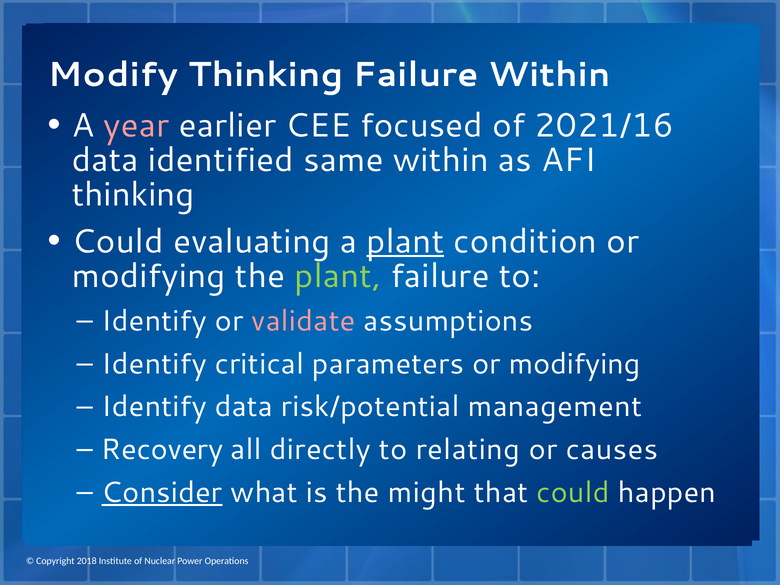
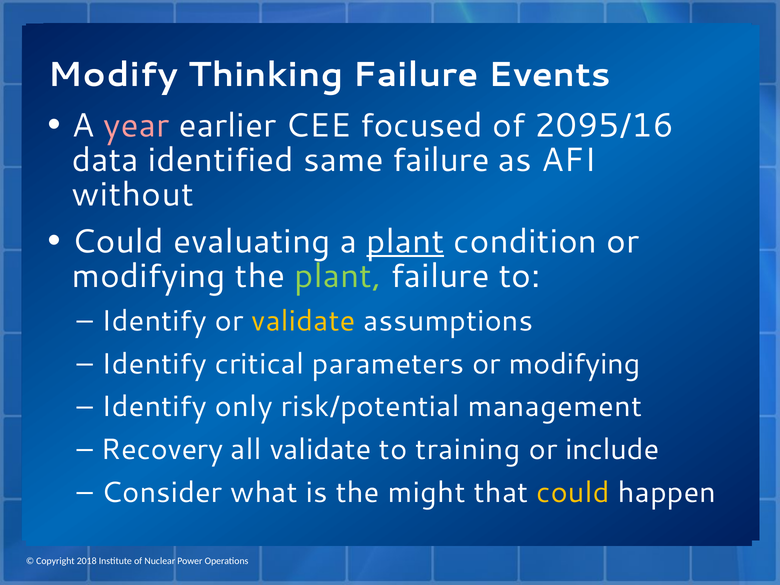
Failure Within: Within -> Events (550, 75)
2021/16: 2021/16 -> 2095/16 (604, 126)
same within: within -> failure (441, 160)
thinking: thinking -> without (133, 194)
validate colour: pink -> yellow (303, 321)
Identify data: data -> only (244, 407)
all directly: directly -> validate (321, 450)
relating: relating -> training (468, 450)
causes: causes -> include (612, 450)
Consider underline: present -> none (162, 492)
could colour: light green -> yellow (573, 492)
